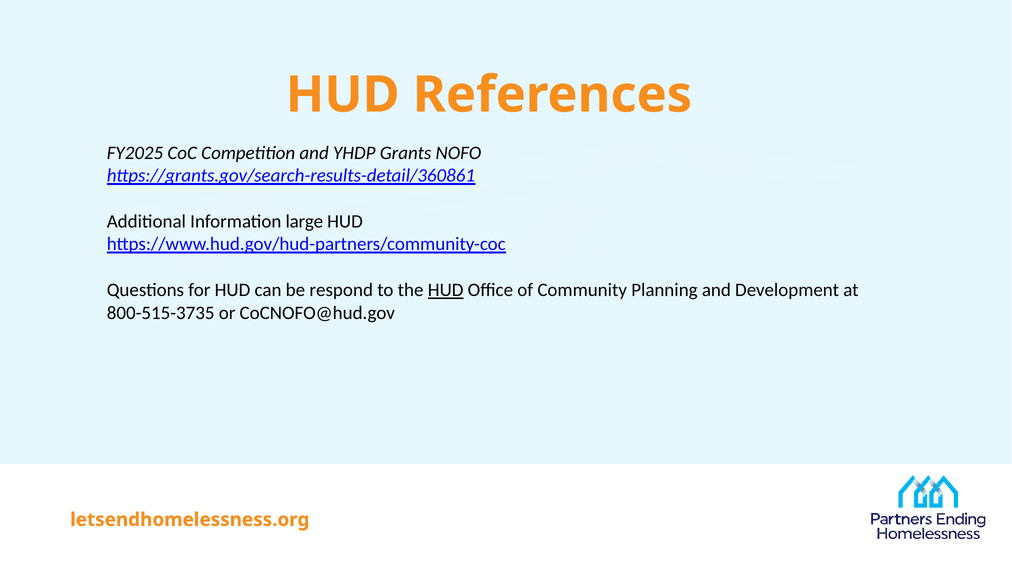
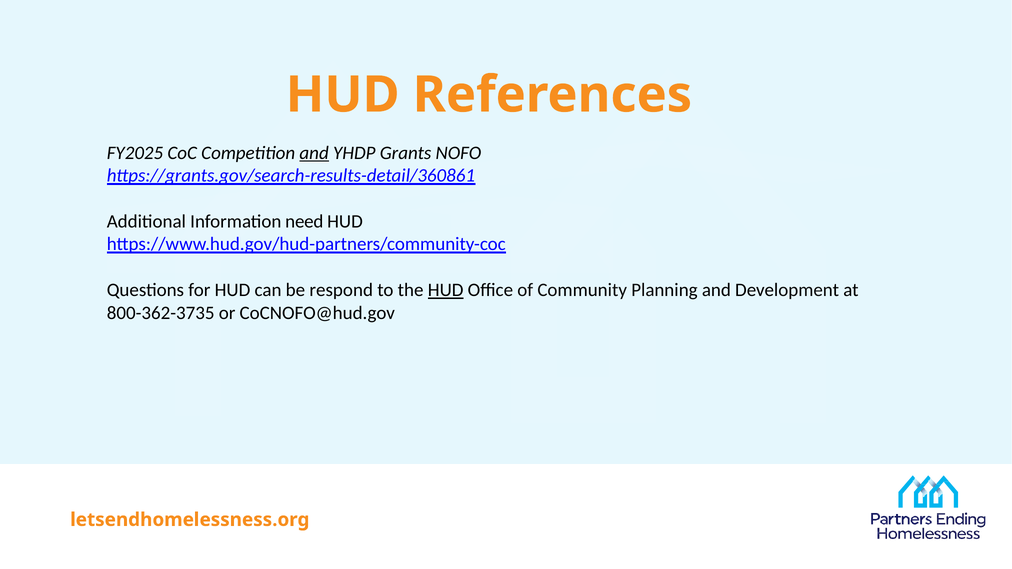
and underline: none -> present (314, 153)
large: large -> need (304, 222)
800-515-3735: 800-515-3735 -> 800-362-3735 (161, 313)
